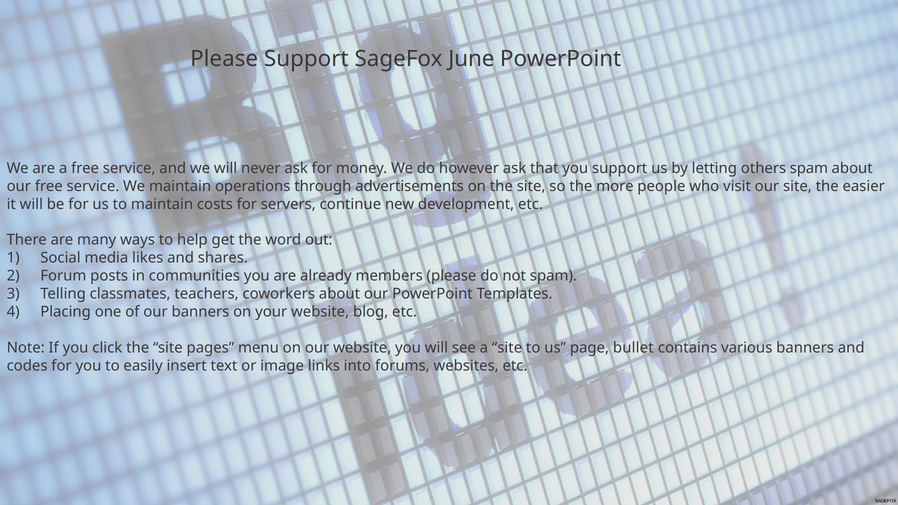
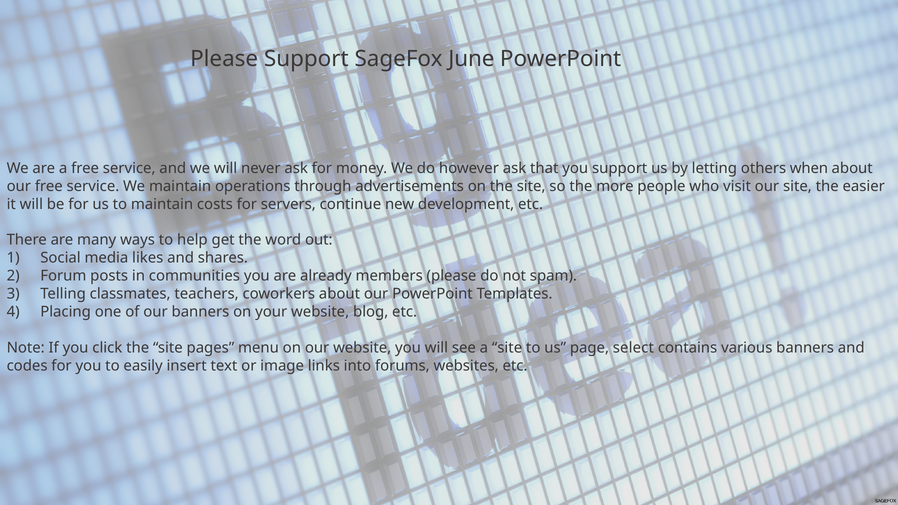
others spam: spam -> when (809, 168)
bullet: bullet -> select (633, 348)
